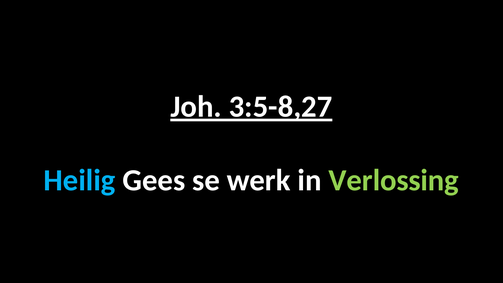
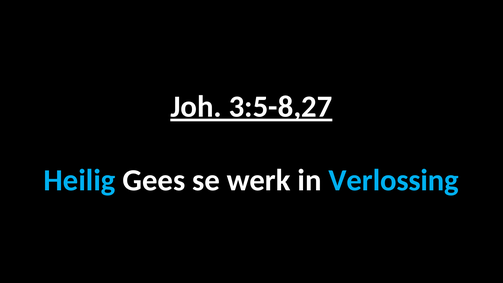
Verlossing colour: light green -> light blue (394, 180)
